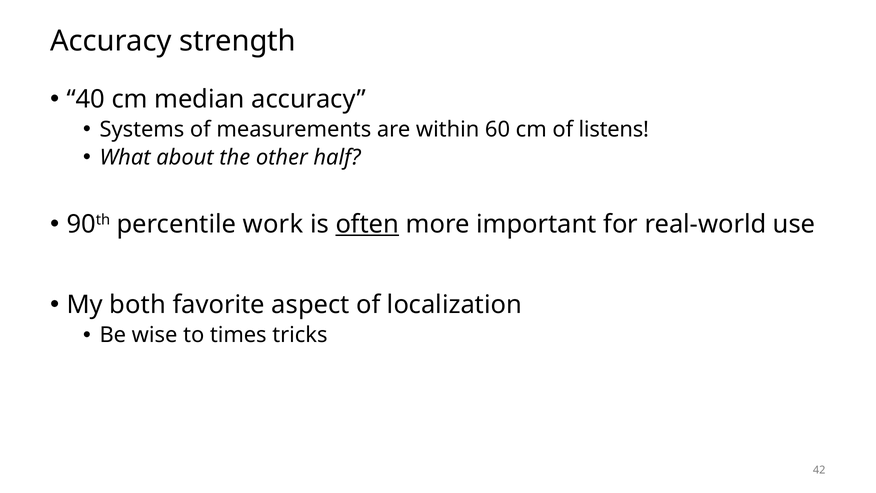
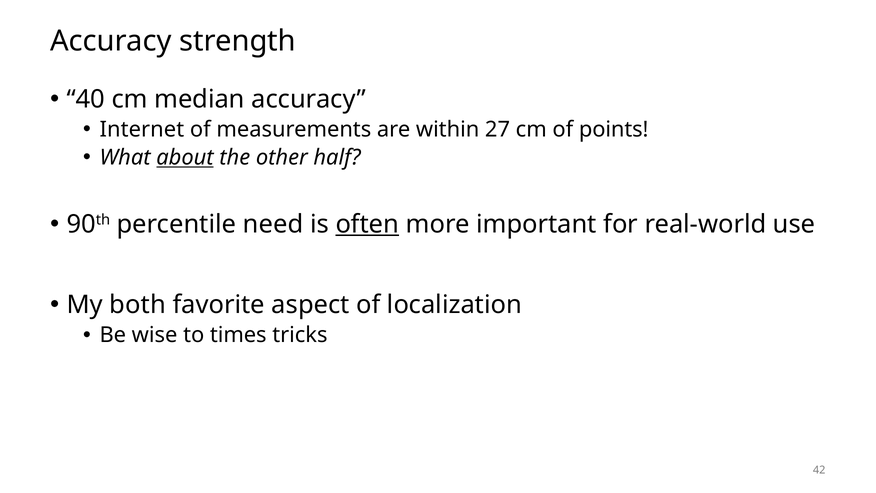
Systems: Systems -> Internet (142, 129)
60: 60 -> 27 (498, 129)
listens: listens -> points (614, 129)
about underline: none -> present (185, 157)
work: work -> need (273, 224)
